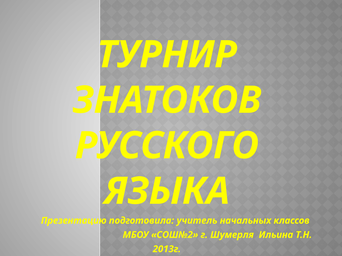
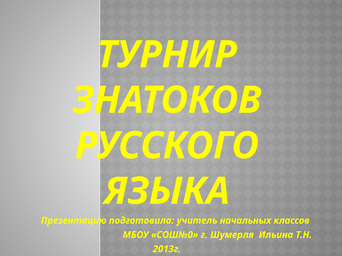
СОШ№2: СОШ№2 -> СОШ№0 (175, 235)
